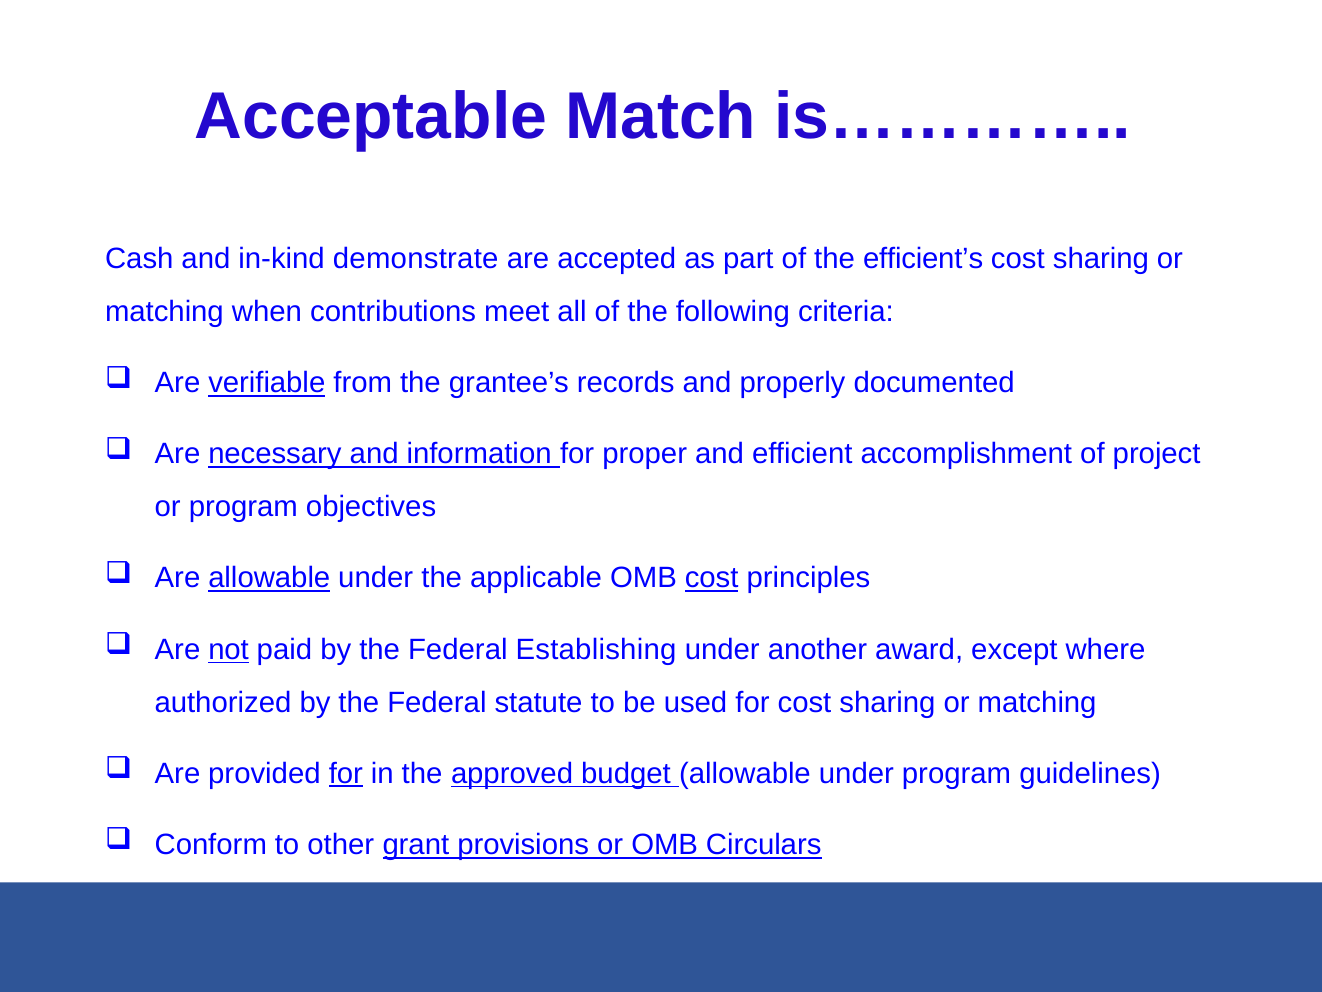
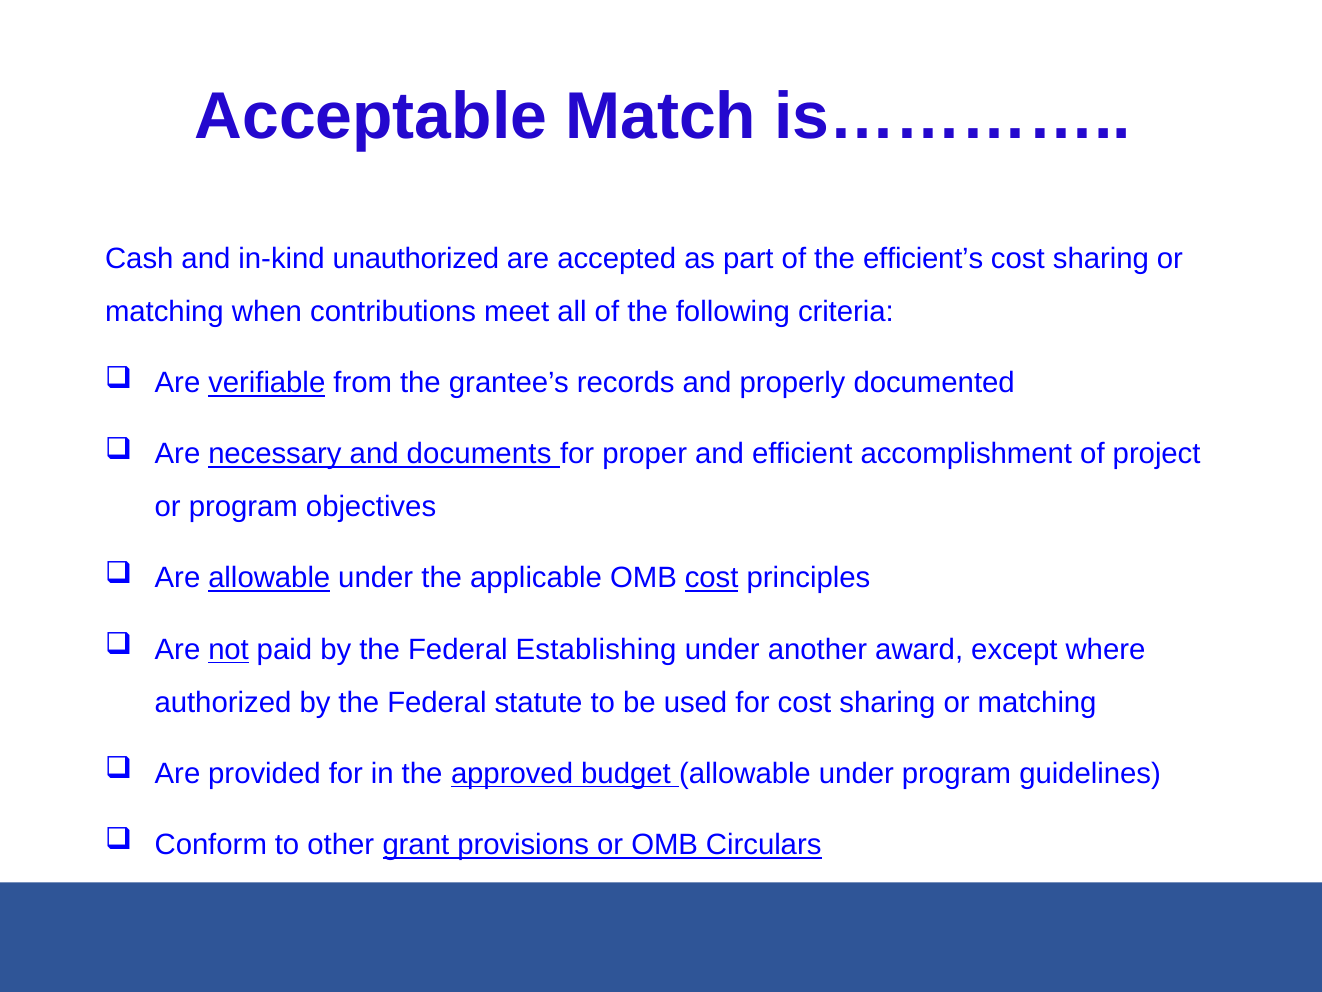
demonstrate: demonstrate -> unauthorized (416, 259)
information: information -> documents (479, 454)
for underline: present -> none (346, 773)
